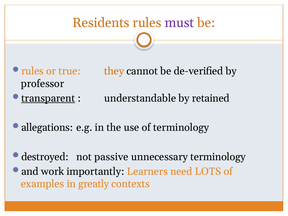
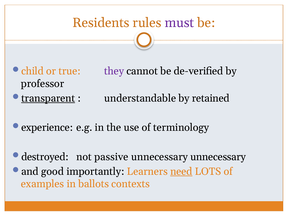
rules: rules -> child (32, 71)
they colour: orange -> purple (114, 71)
allegations: allegations -> experience (47, 128)
unnecessary terminology: terminology -> unnecessary (218, 157)
work: work -> good (52, 171)
need underline: none -> present (181, 171)
greatly: greatly -> ballots (94, 184)
